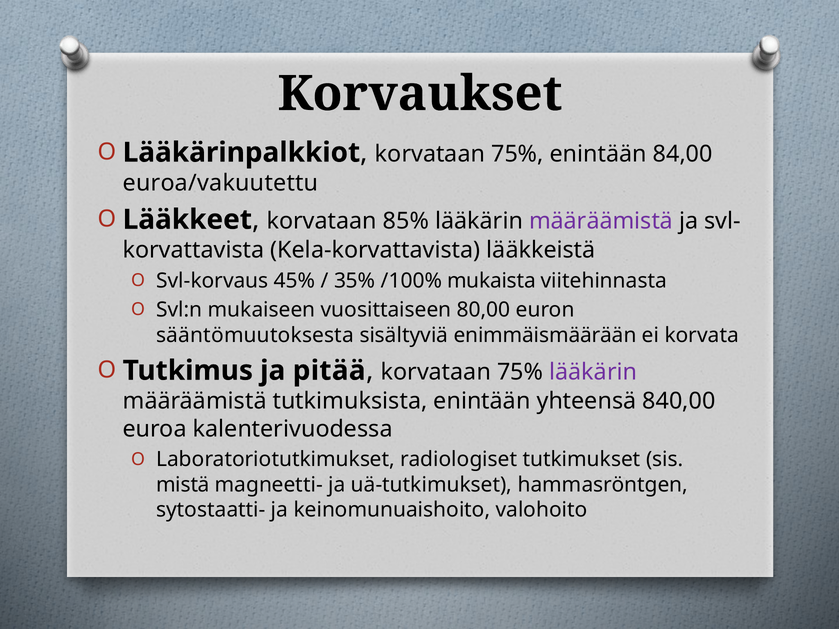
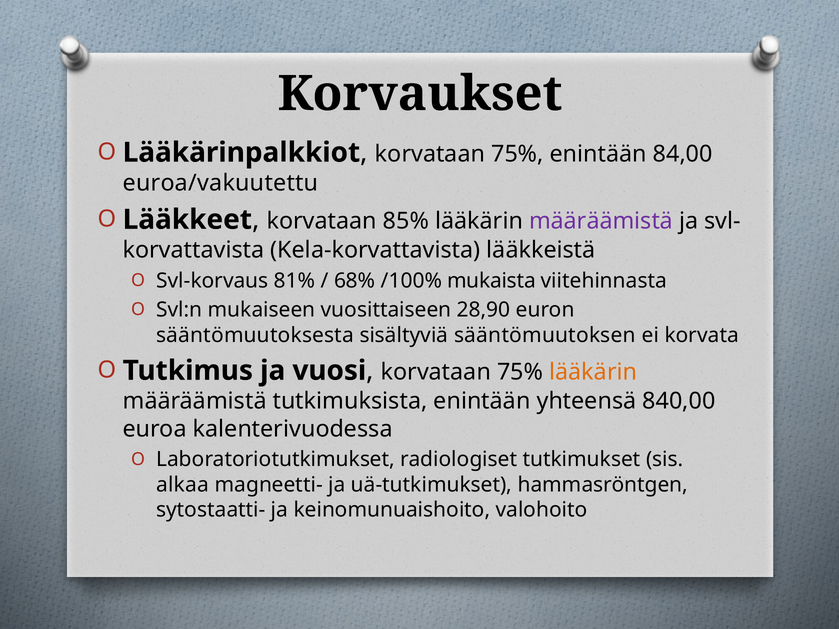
45%: 45% -> 81% (295, 281)
35%: 35% -> 68% (355, 281)
80,00: 80,00 -> 28,90 (484, 310)
enimmäismäärään: enimmäismäärään -> sääntömuutoksen (545, 335)
pitää: pitää -> vuosi (329, 371)
lääkärin colour: purple -> orange (593, 372)
mistä: mistä -> alkaa (183, 485)
